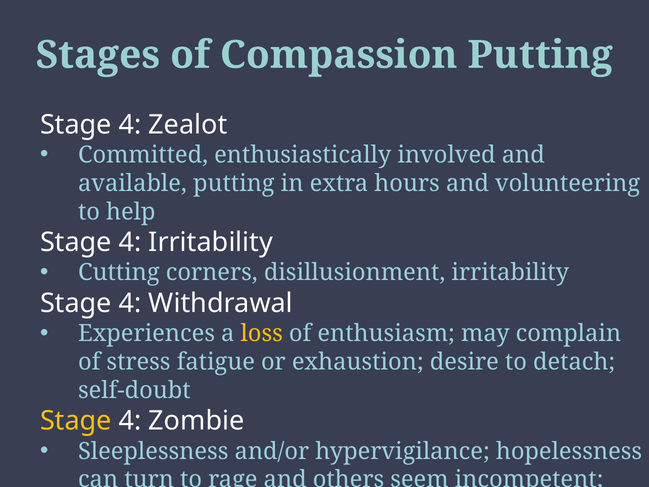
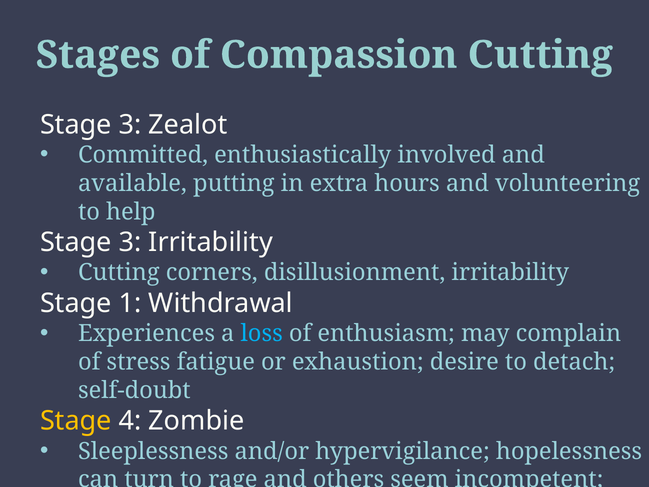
Compassion Putting: Putting -> Cutting (540, 55)
4: 4 -> 3 (130, 125)
4: 4 -> 3 (130, 242)
4: 4 -> 1 (130, 303)
loss colour: yellow -> light blue (262, 333)
